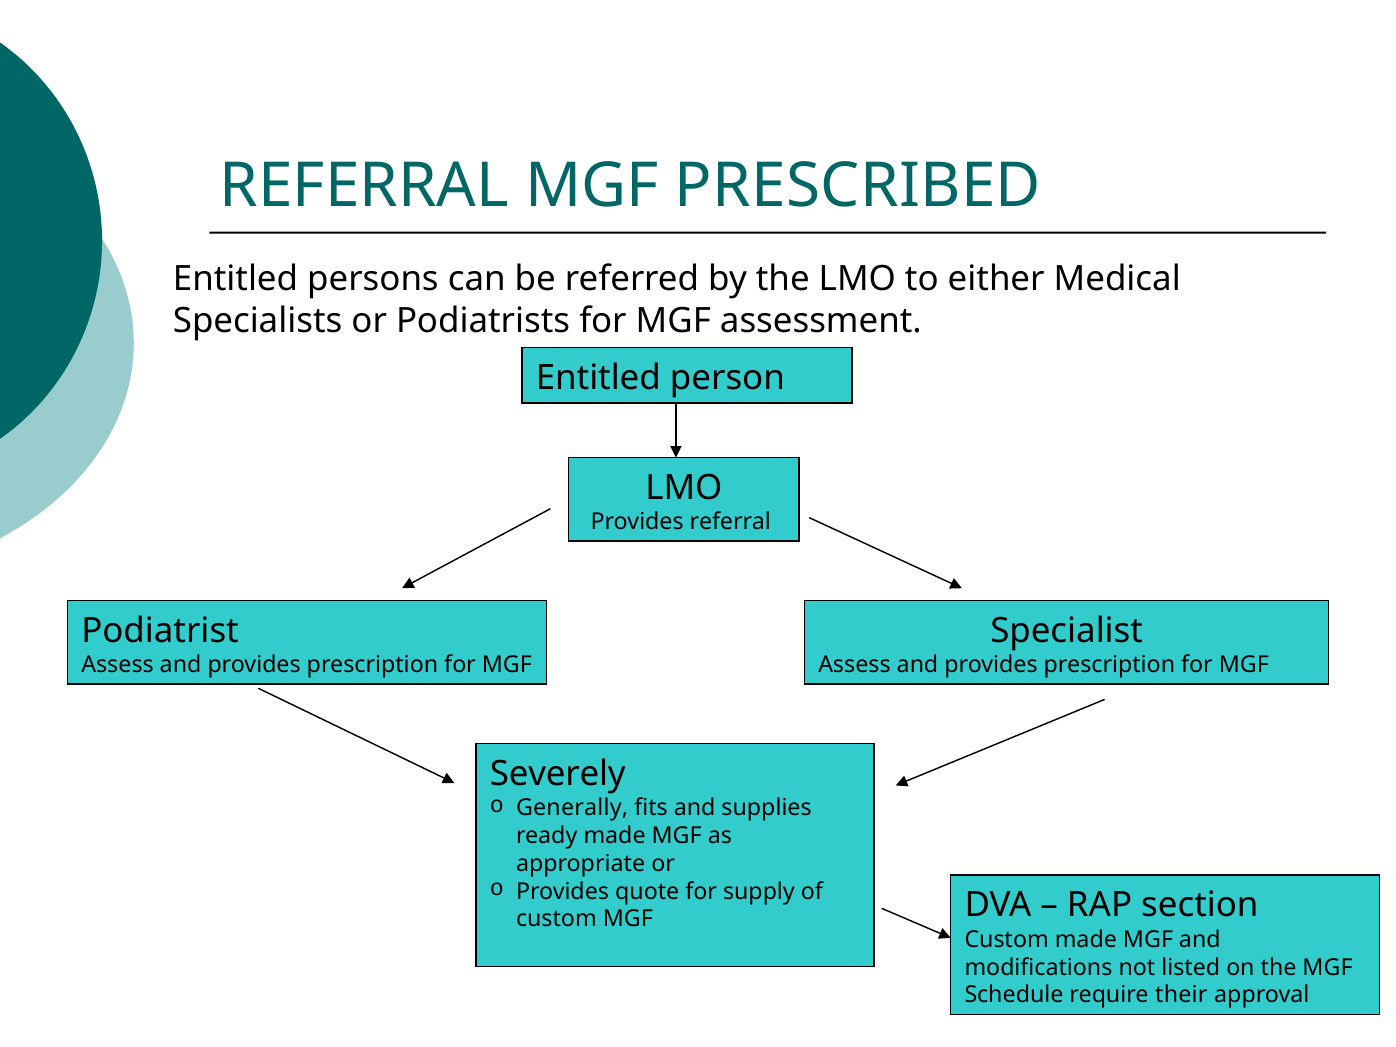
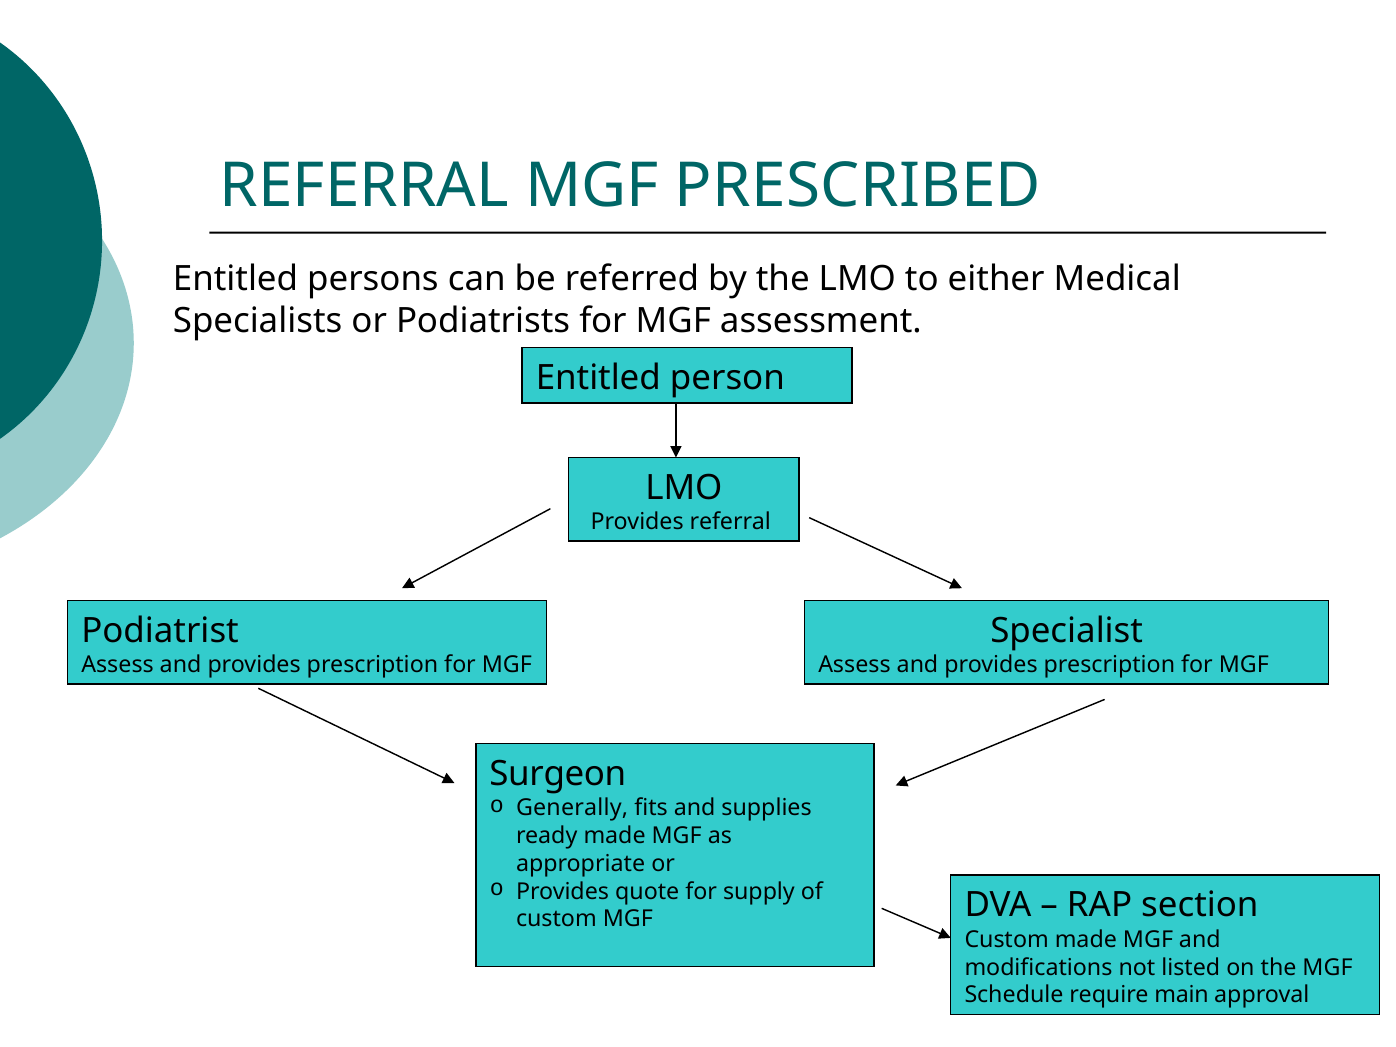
Severely: Severely -> Surgeon (558, 774)
their: their -> main (1182, 995)
